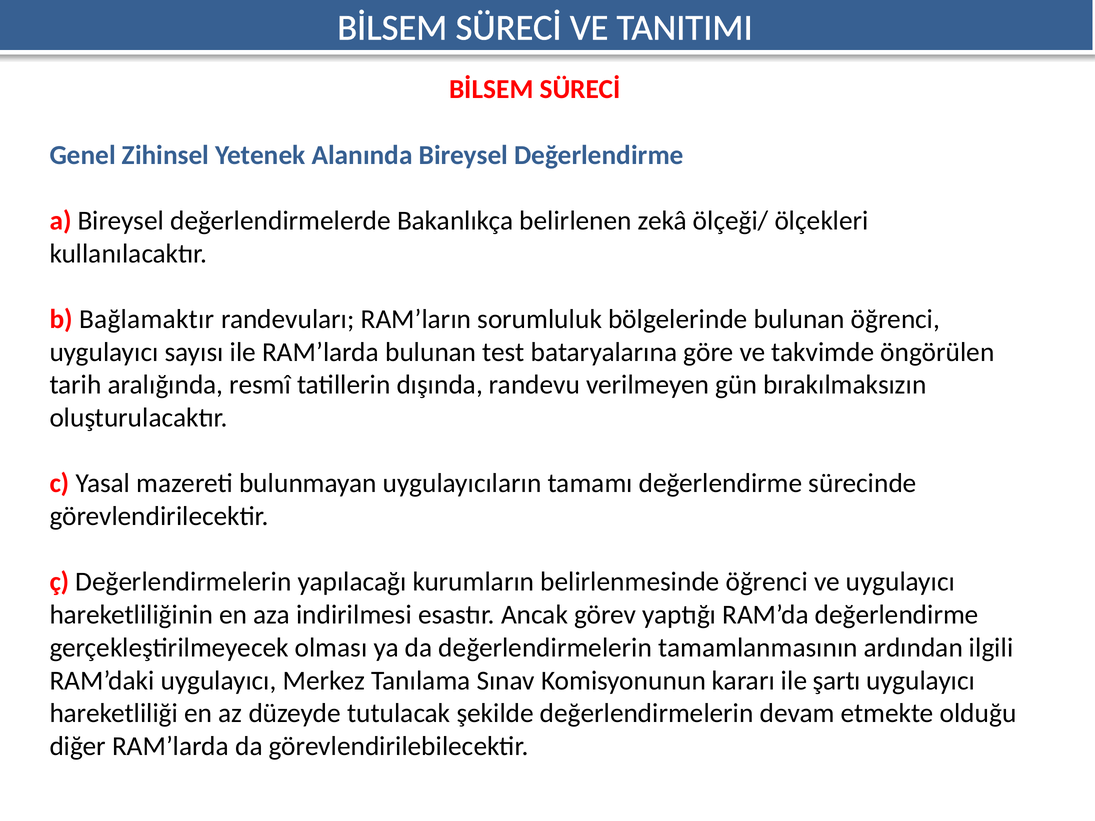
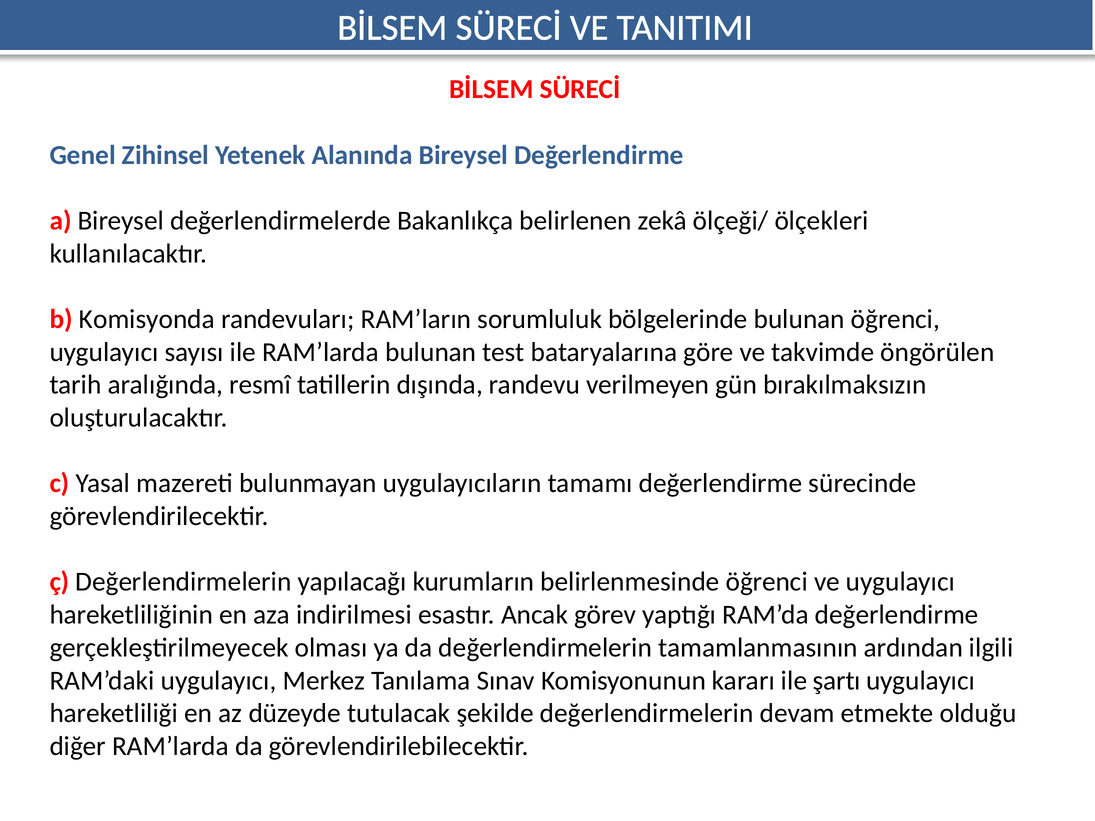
Bağlamaktır: Bağlamaktır -> Komisyonda (147, 319)
